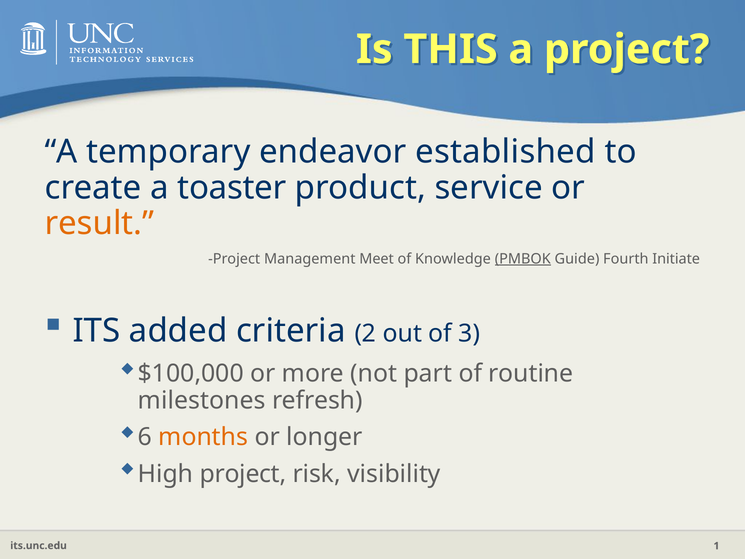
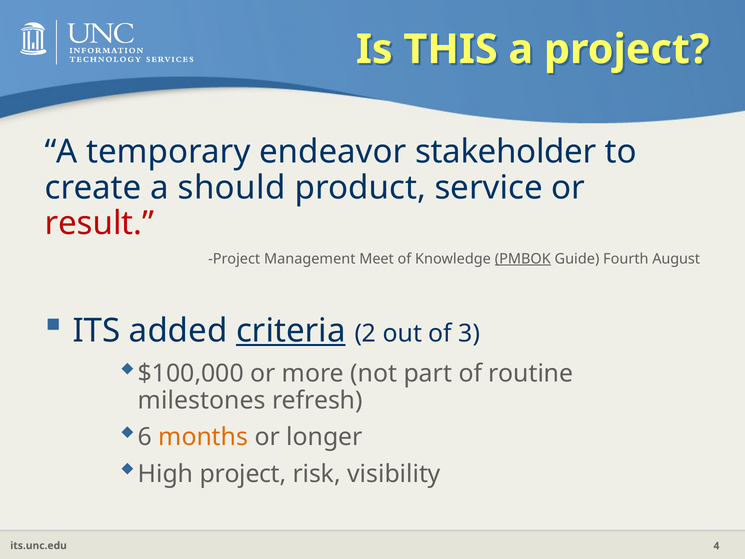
established: established -> stakeholder (506, 152)
toaster: toaster -> should (232, 188)
result colour: orange -> red (99, 223)
Initiate: Initiate -> August (676, 259)
criteria underline: none -> present (291, 331)
1: 1 -> 4 (716, 546)
